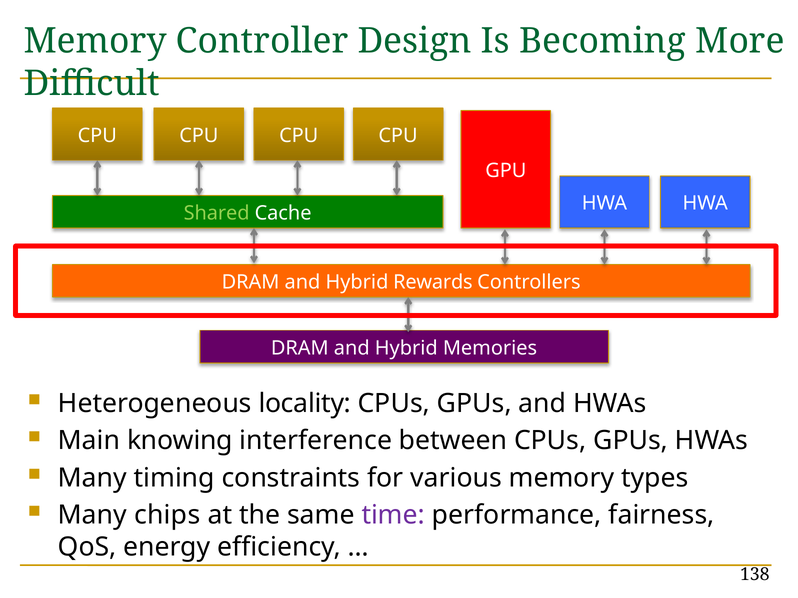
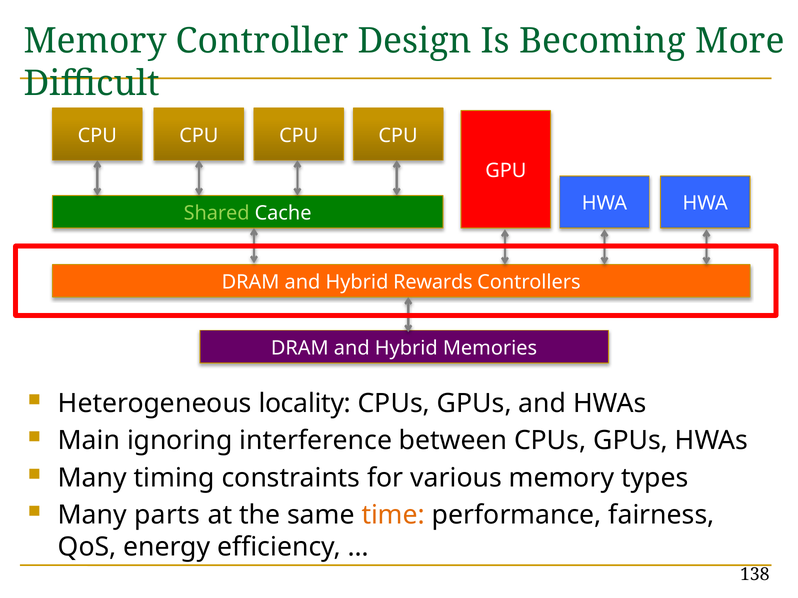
knowing: knowing -> ignoring (180, 441)
chips: chips -> parts (167, 516)
time colour: purple -> orange (393, 516)
